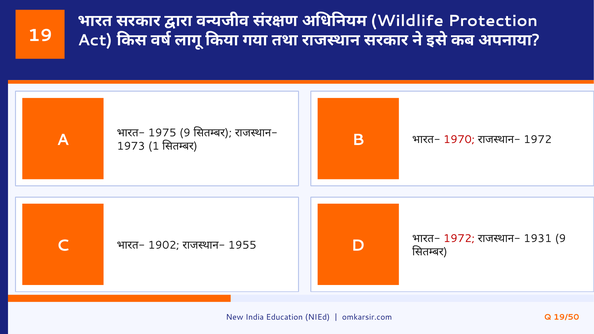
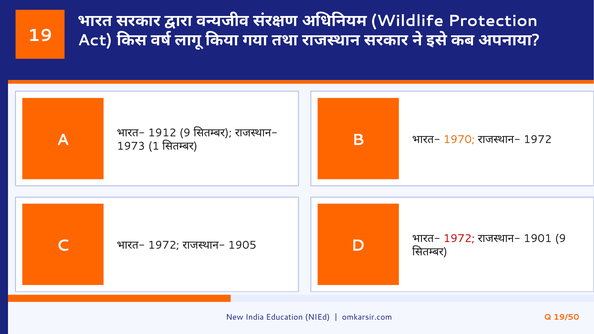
1975: 1975 -> 1912 (162, 133)
1970 colour: red -> orange (459, 139)
1902: 1902 -> 1972 (164, 245)
1955: 1955 -> 1905 (242, 245)
1931: 1931 -> 1901 (538, 239)
